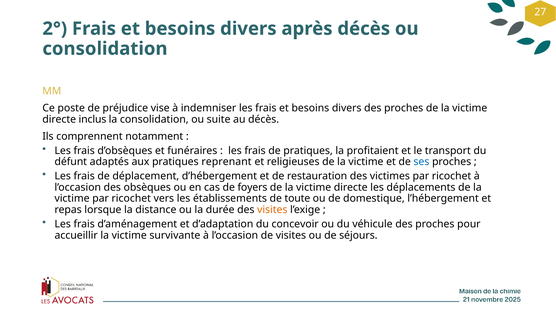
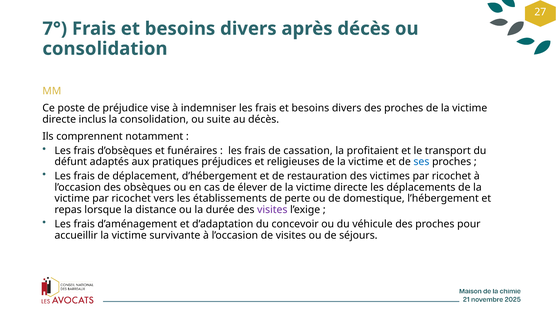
2°: 2° -> 7° (55, 29)
de pratiques: pratiques -> cassation (308, 150)
reprenant: reprenant -> préjudices (227, 162)
foyers: foyers -> élever (252, 187)
toute: toute -> perte (297, 198)
visites colour: orange -> purple (272, 210)
